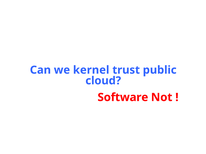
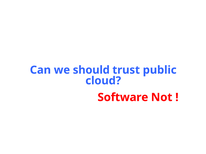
kernel: kernel -> should (91, 70)
